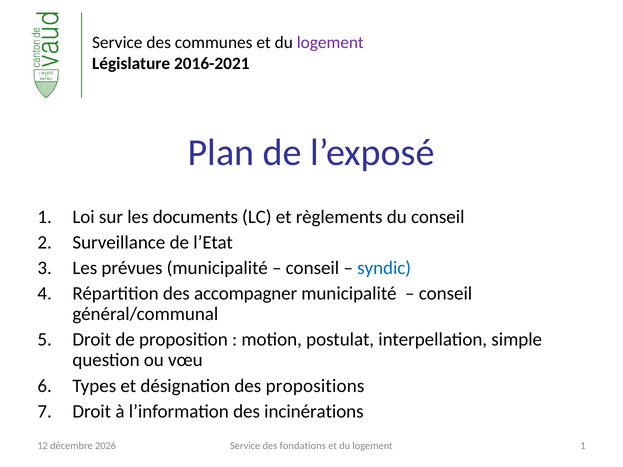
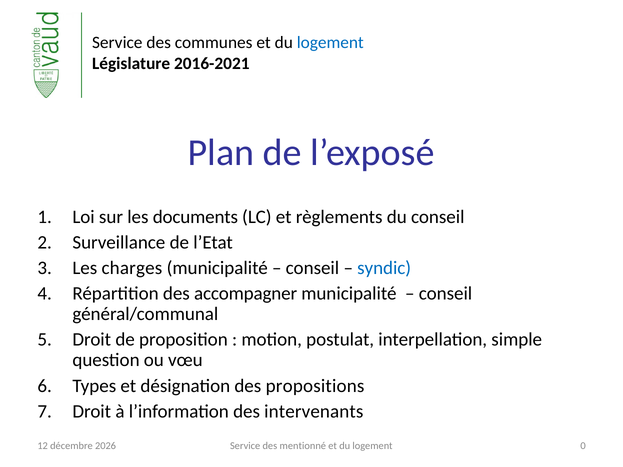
logement colour: purple -> blue (330, 43)
prévues: prévues -> charges (132, 268)
incinérations: incinérations -> intervenants (314, 411)
fondations: fondations -> mentionné (303, 446)
logement 1: 1 -> 0 (583, 446)
